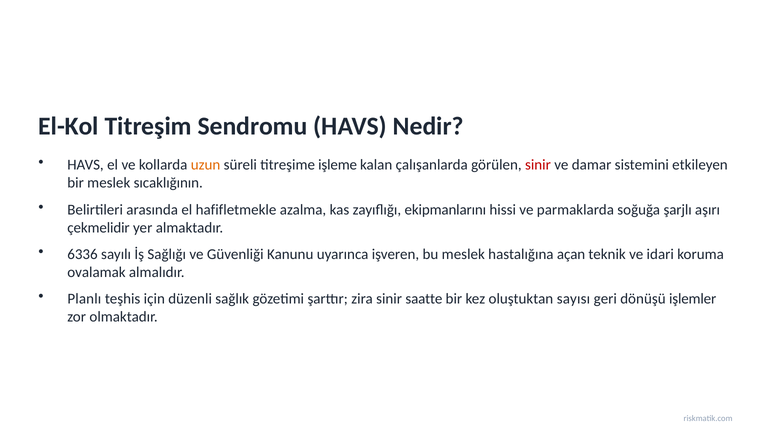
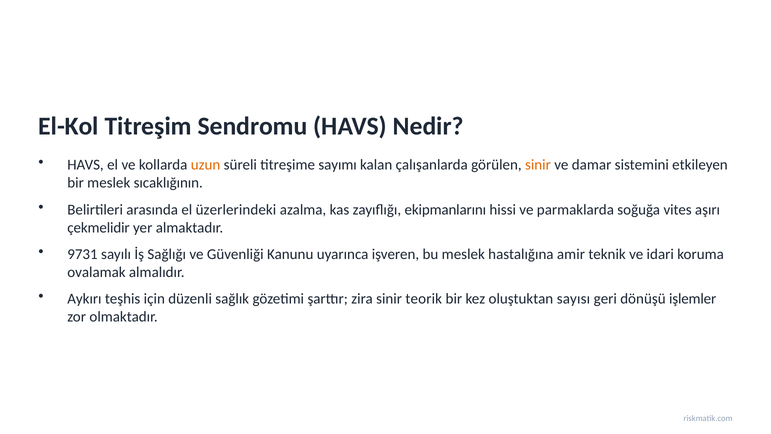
işleme: işleme -> sayımı (338, 165)
sinir colour: red -> orange (538, 165)
hafifletmekle: hafifletmekle -> üzerlerindeki (236, 209)
şarjlı: şarjlı -> vites (678, 209)
6336: 6336 -> 9731 (82, 254)
açan: açan -> amir (571, 254)
Planlı: Planlı -> Aykırı (84, 299)
saatte: saatte -> teorik (424, 299)
